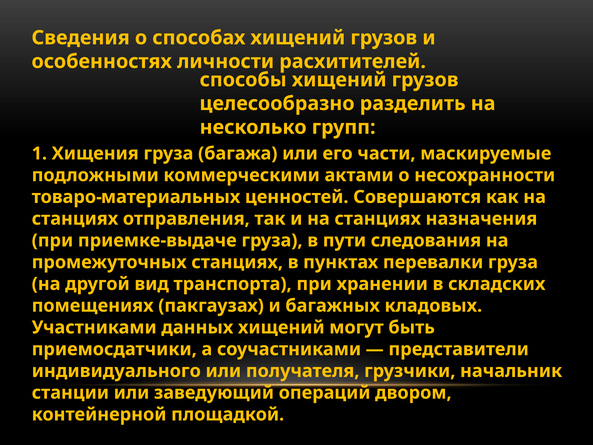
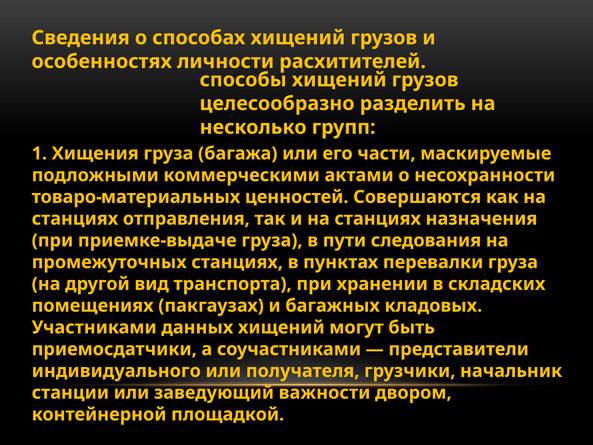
операций: операций -> важности (325, 392)
